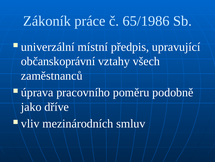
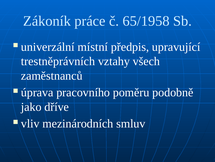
65/1986: 65/1986 -> 65/1958 (146, 21)
občanskoprávní: občanskoprávní -> trestněprávních (58, 61)
